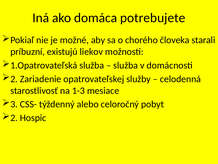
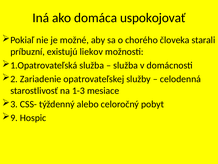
potrebujete: potrebujete -> uspokojovať (153, 18)
2: 2 -> 9 (14, 118)
